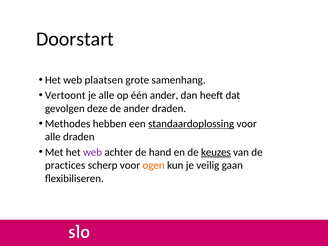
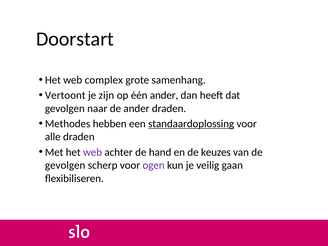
plaatsen: plaatsen -> complex (104, 80)
je alle: alle -> zijn (106, 95)
deze: deze -> naar (97, 108)
keuzes underline: present -> none (216, 152)
practices: practices -> gevolgen (65, 165)
ogen colour: orange -> purple (154, 165)
